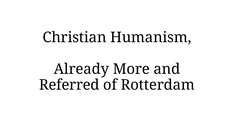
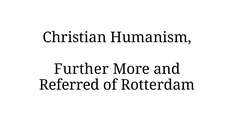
Already: Already -> Further (81, 69)
